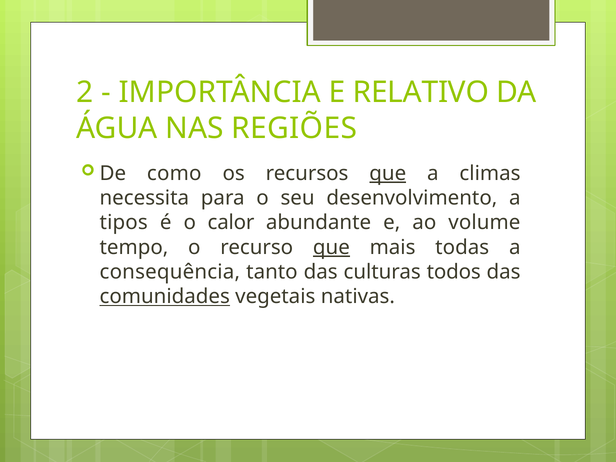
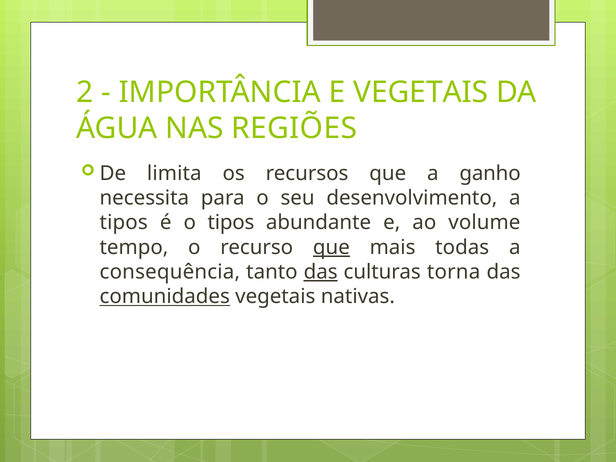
E RELATIVO: RELATIVO -> VEGETAIS (421, 92)
como: como -> limita (174, 173)
que underline: present -> none (388, 173)
climas: climas -> ganho (490, 173)
o calor: calor -> tipos (231, 223)
das underline: none -> present (321, 272)
todos: todos -> torna (454, 272)
